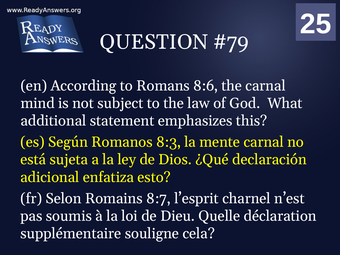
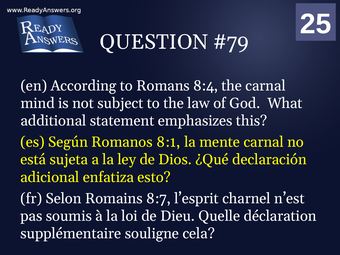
8:6: 8:6 -> 8:4 (206, 86)
8:3: 8:3 -> 8:1 (168, 142)
